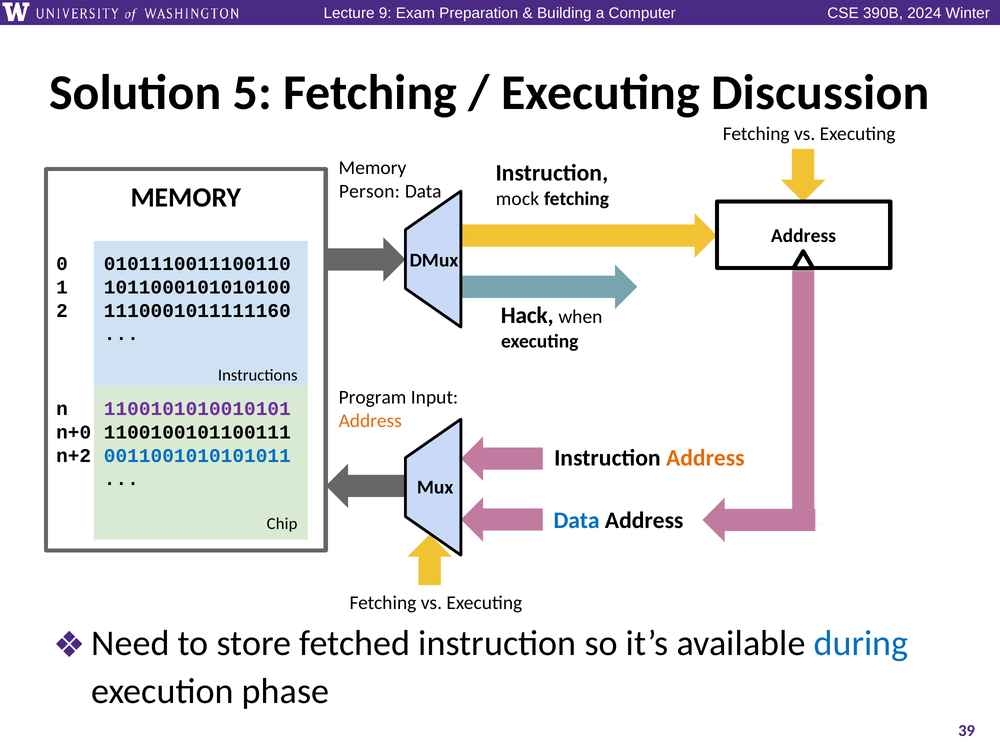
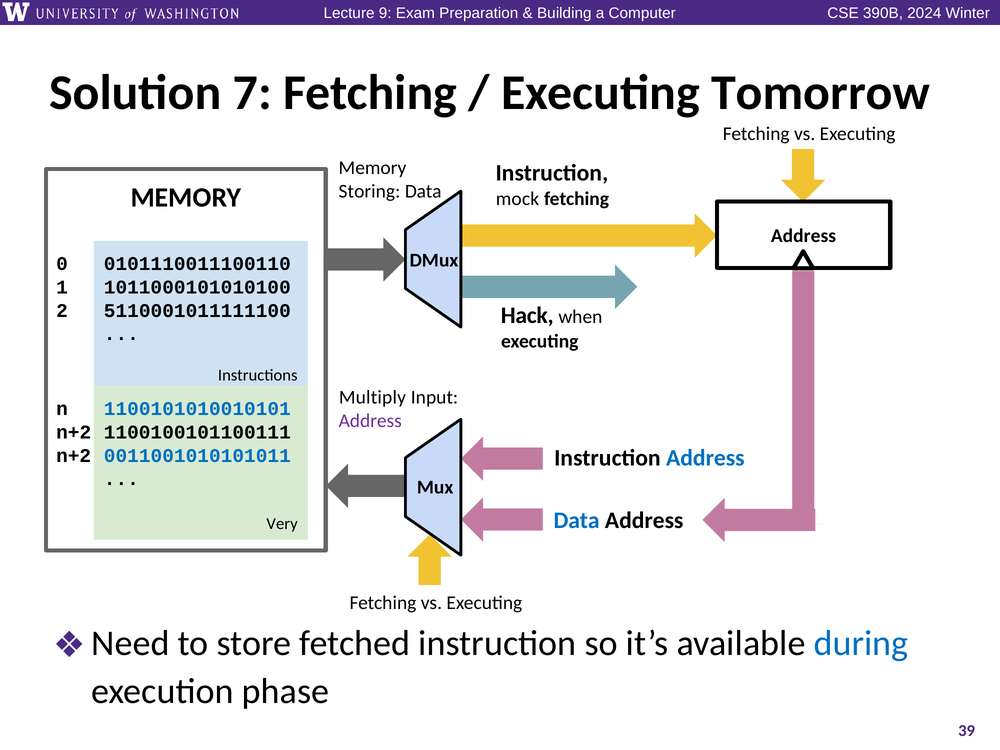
5: 5 -> 7 (252, 93)
Discussion: Discussion -> Tomorrow (820, 93)
Person: Person -> Storing (369, 191)
1110001011111160: 1110001011111160 -> 5110001011111100 (197, 311)
Program: Program -> Multiply (372, 397)
1100101010010101 colour: purple -> blue (197, 409)
Address colour: orange -> purple (370, 421)
n+0: n+0 -> n+2 (74, 432)
Address colour: orange -> blue (705, 458)
Chip: Chip -> Very (282, 524)
